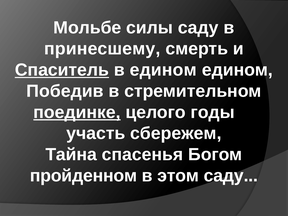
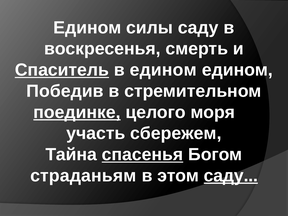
Мольбе: Мольбе -> Едином (87, 28)
принесшему: принесшему -> воскресенья (102, 49)
годы: годы -> моря (213, 112)
спасенья underline: none -> present (143, 155)
пройденном: пройденном -> страданьям (83, 176)
саду underline: none -> present (231, 176)
